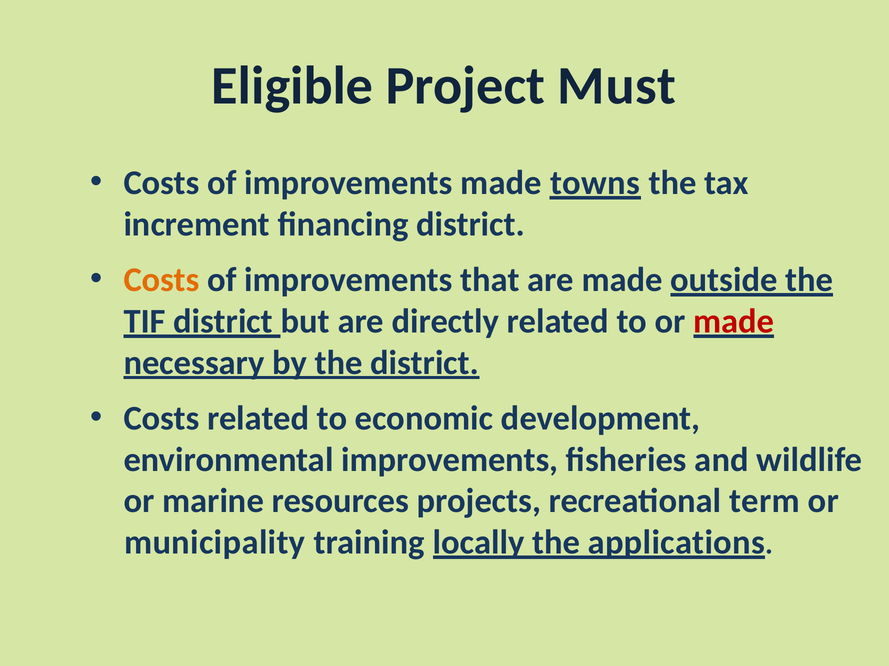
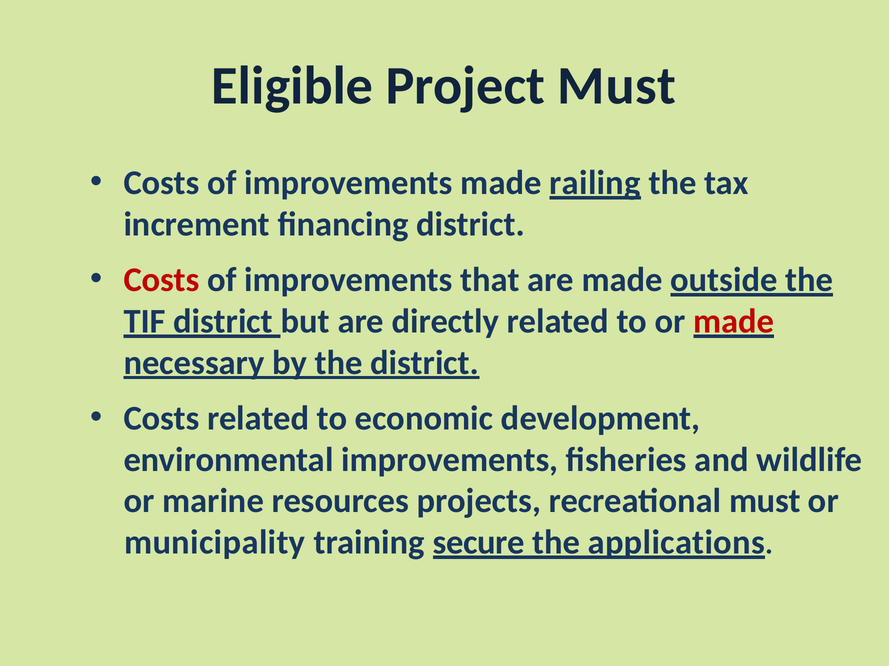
towns: towns -> railing (595, 183)
Costs colour: orange -> red (162, 280)
recreational term: term -> must (765, 502)
locally: locally -> secure (479, 543)
